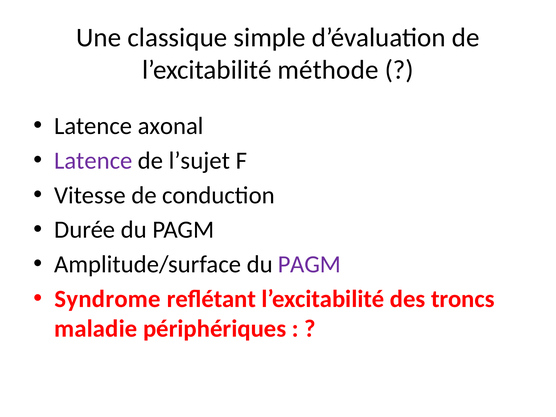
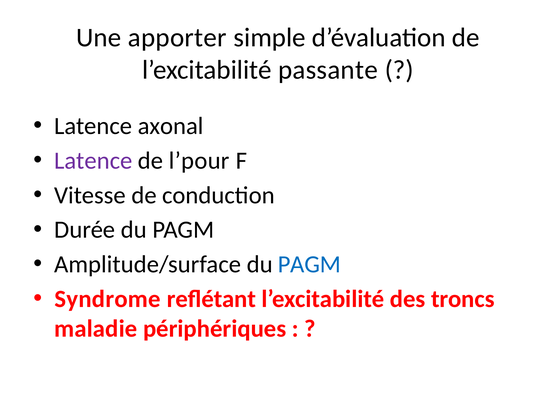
classique: classique -> apporter (177, 38)
méthode: méthode -> passante (328, 70)
l’sujet: l’sujet -> l’pour (199, 161)
PAGM colour: purple -> blue (309, 264)
